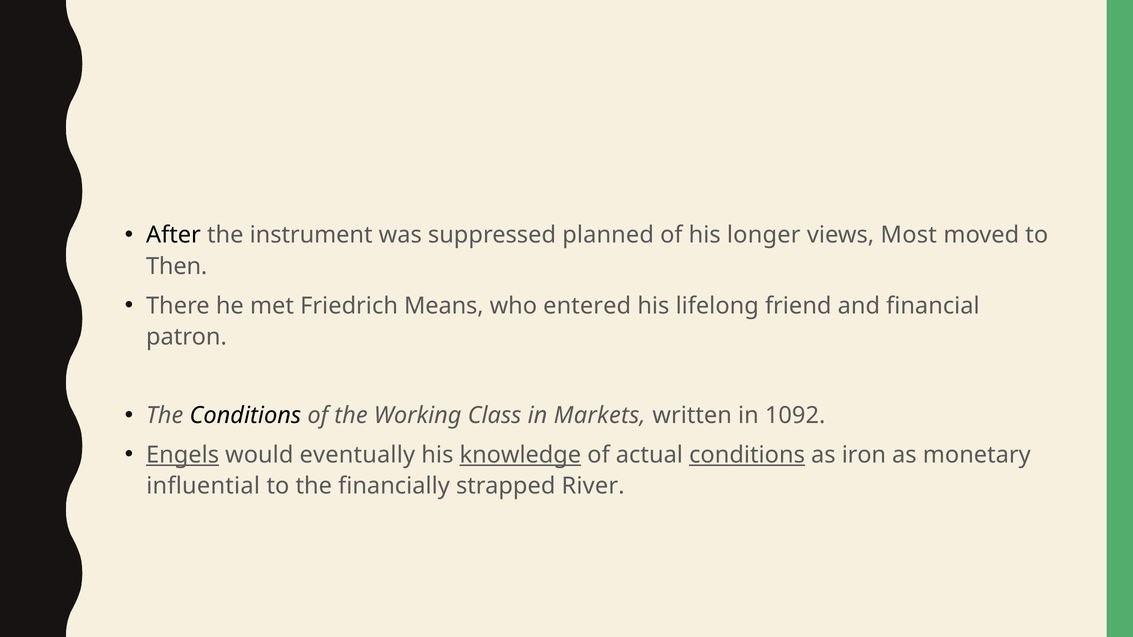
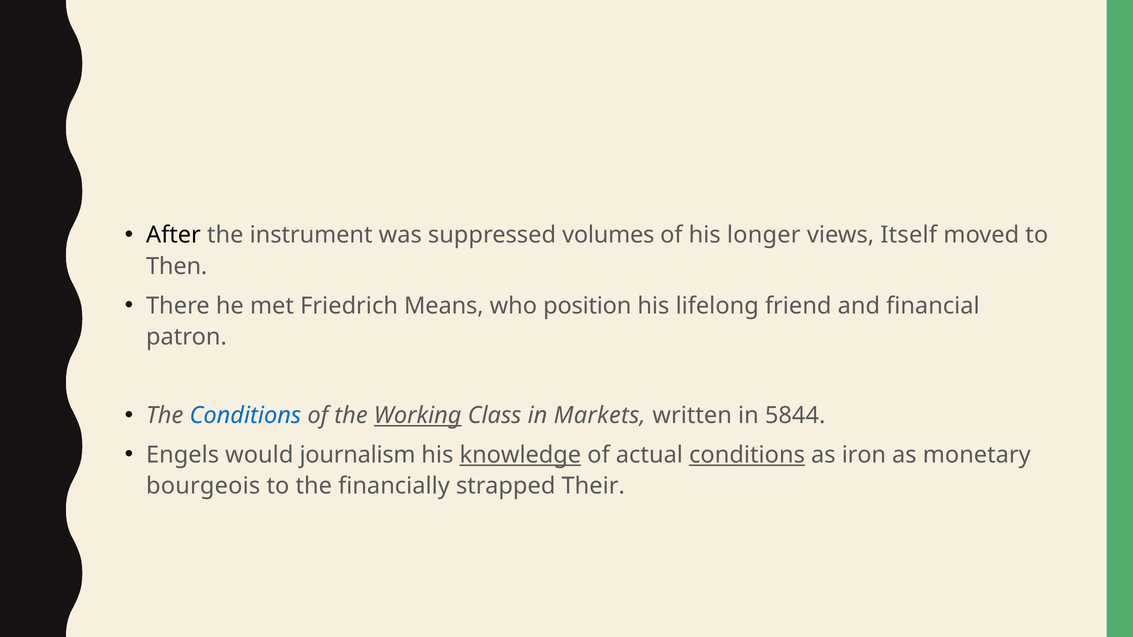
planned: planned -> volumes (608, 235)
Most: Most -> Itself (909, 235)
entered: entered -> position (587, 306)
Conditions colour: black -> blue (245, 416)
Working underline: none -> present (418, 416)
1092: 1092 -> 5844 (795, 416)
Engels underline: present -> none (183, 455)
eventually: eventually -> journalism (358, 455)
influential: influential -> bourgeois (203, 486)
River: River -> Their (593, 486)
